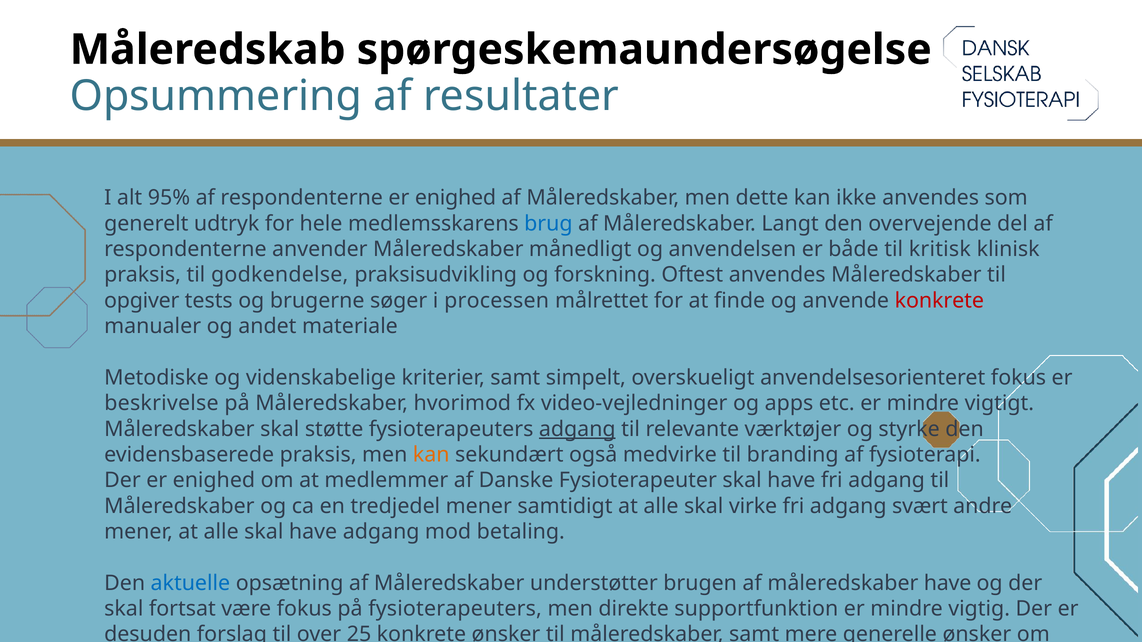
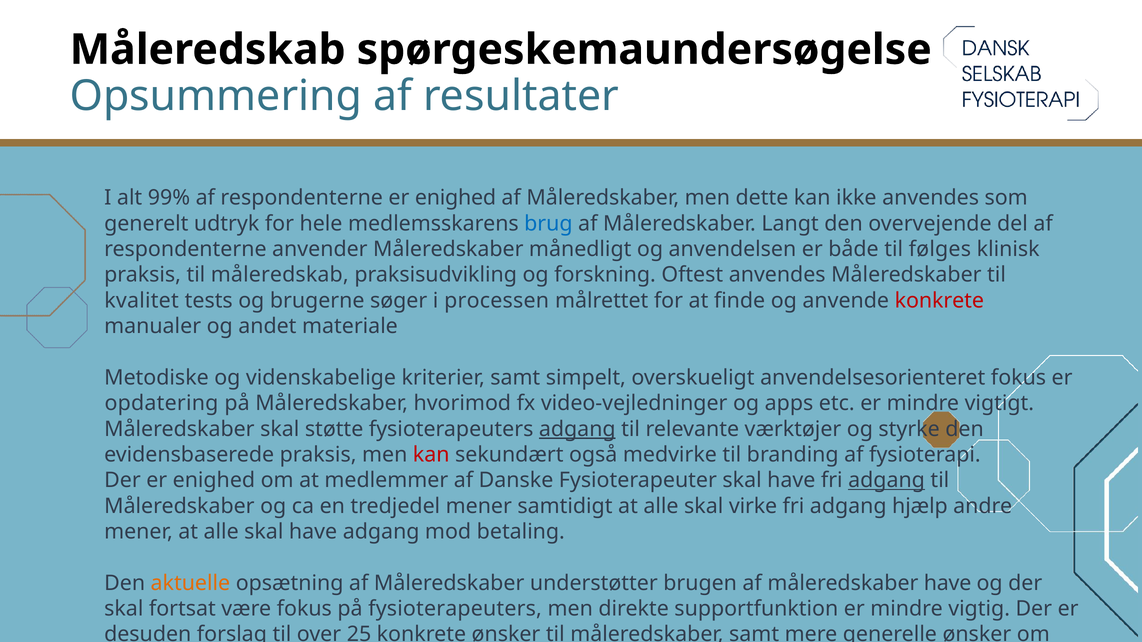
95%: 95% -> 99% (169, 198)
kritisk: kritisk -> følges (940, 249)
til godkendelse: godkendelse -> måleredskab (280, 275)
opgiver: opgiver -> kvalitet (142, 301)
beskrivelse: beskrivelse -> opdatering (161, 404)
kan colour: orange -> red (431, 455)
adgang underline: none -> present (887, 481)
svært: svært -> hjælp (920, 506)
aktuelle colour: blue -> orange (190, 583)
